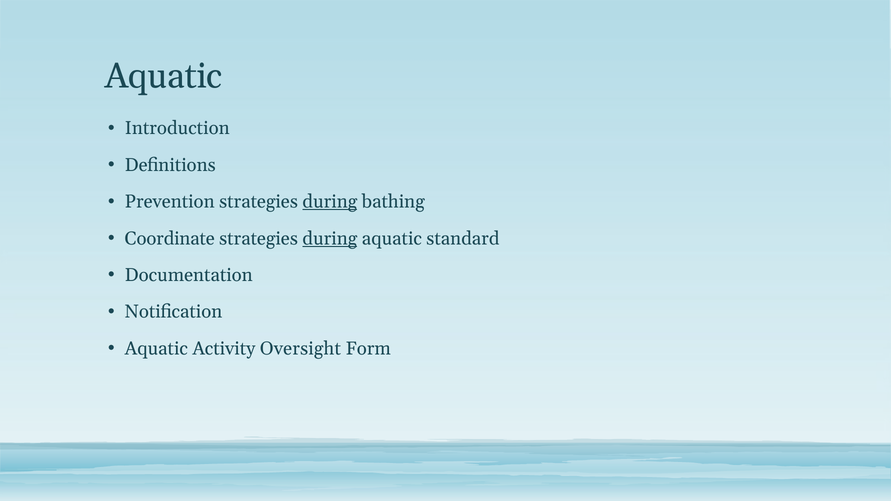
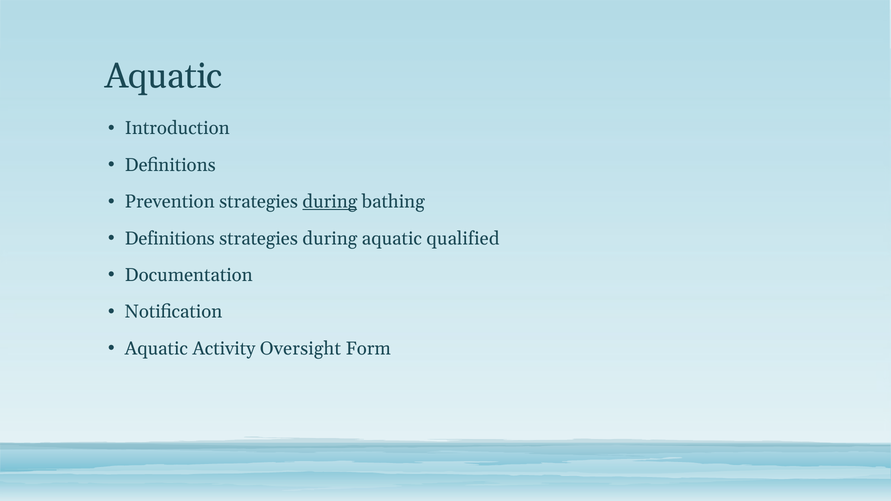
Coordinate: Coordinate -> Definitions (170, 238)
during underline: present -> none (330, 238)
standard: standard -> qualified (463, 238)
